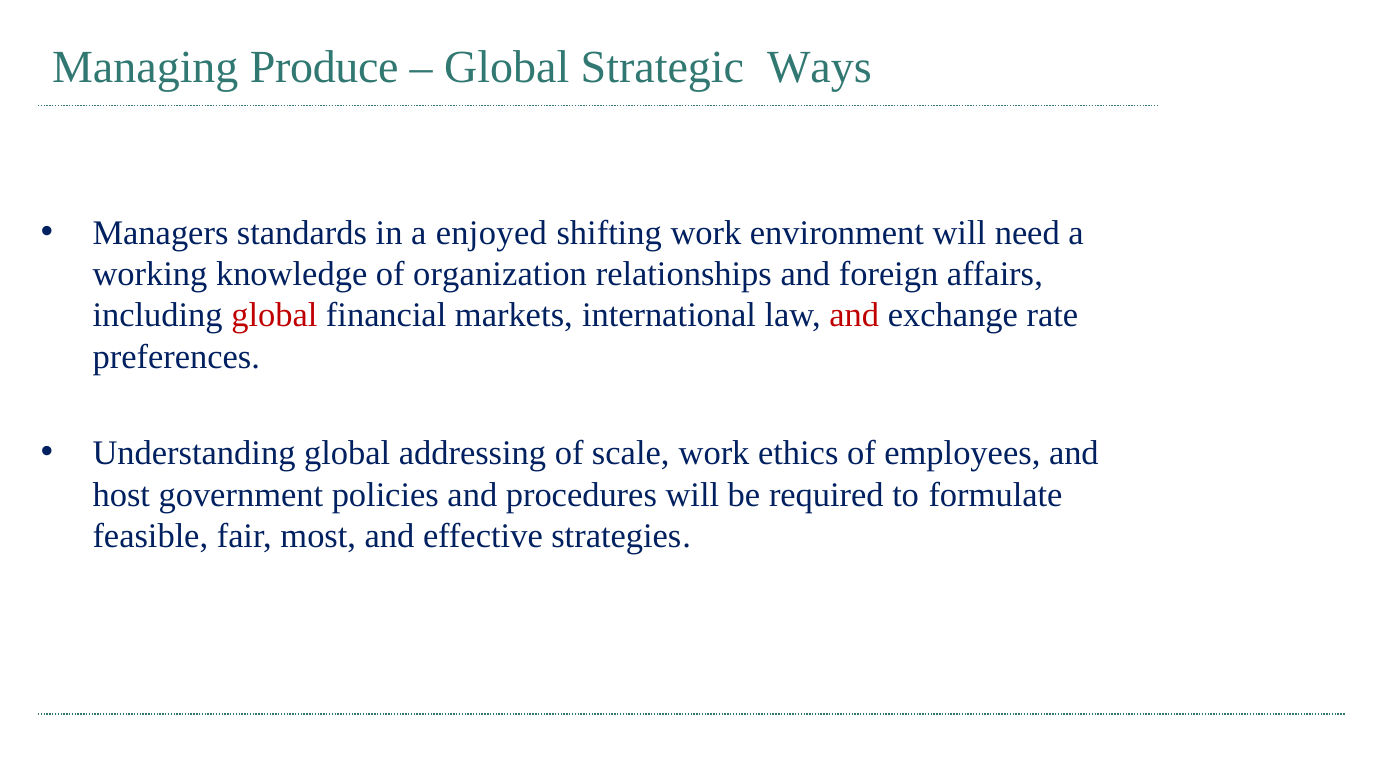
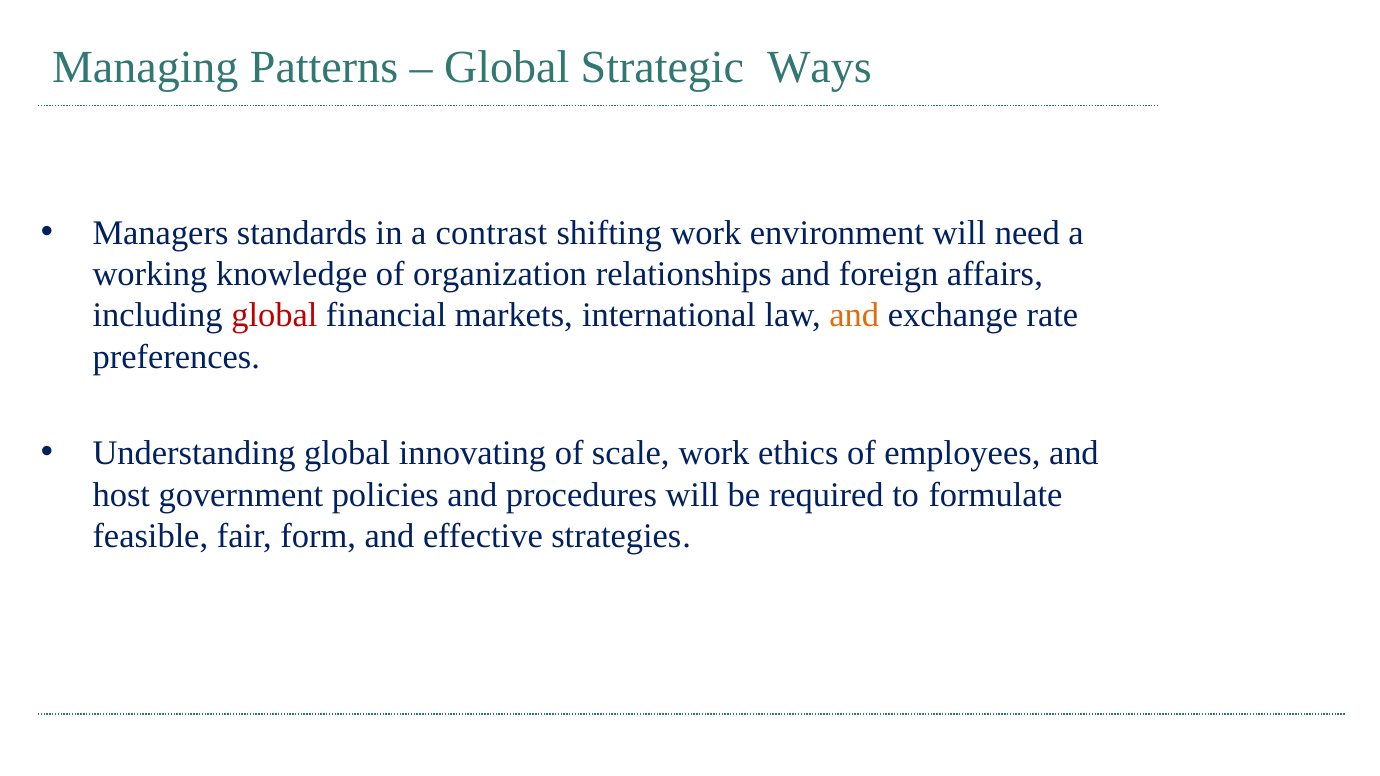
Produce: Produce -> Patterns (324, 67)
enjoyed: enjoyed -> contrast (491, 233)
and colour: red -> orange (854, 316)
addressing: addressing -> innovating (473, 454)
most: most -> form (318, 536)
